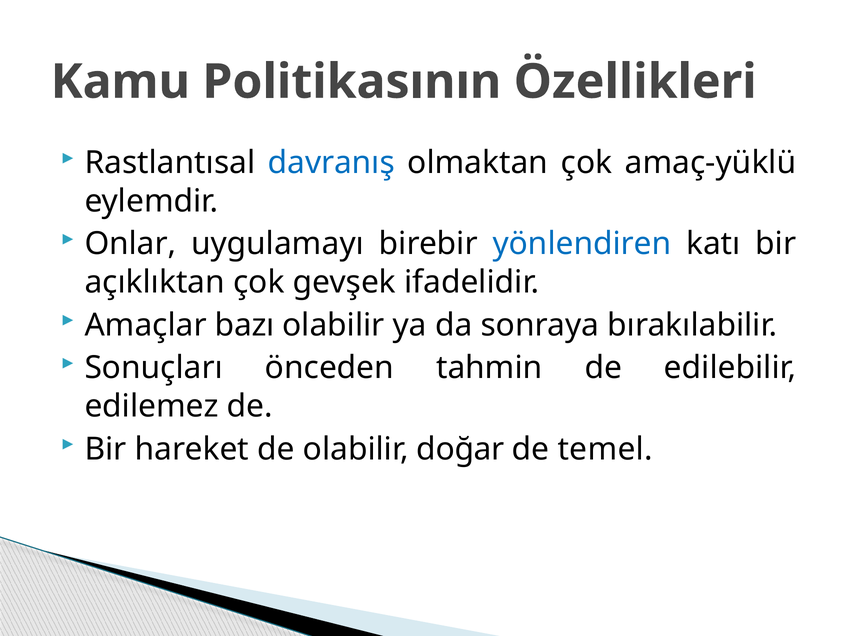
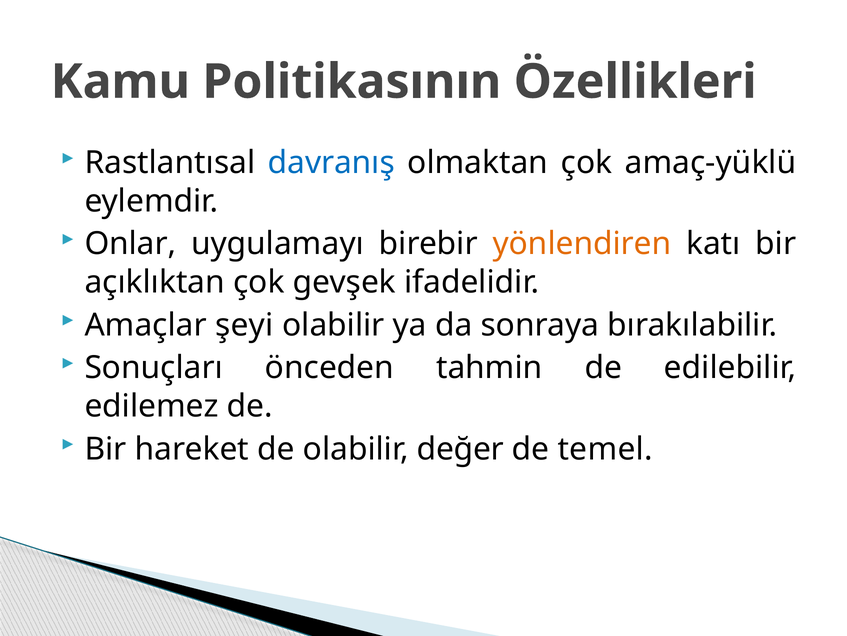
yönlendiren colour: blue -> orange (582, 244)
bazı: bazı -> şeyi (244, 325)
doğar: doğar -> değer (460, 449)
